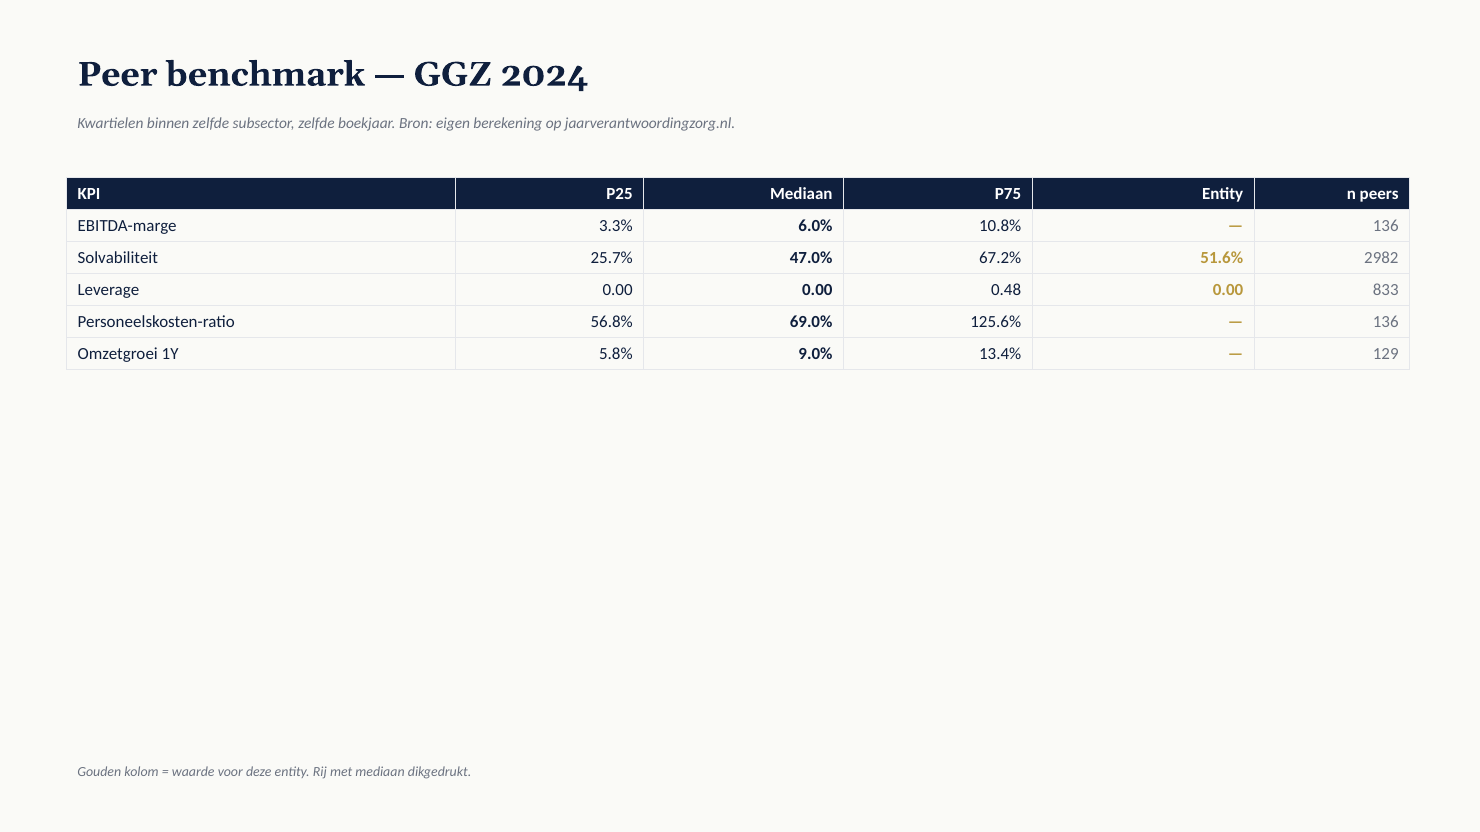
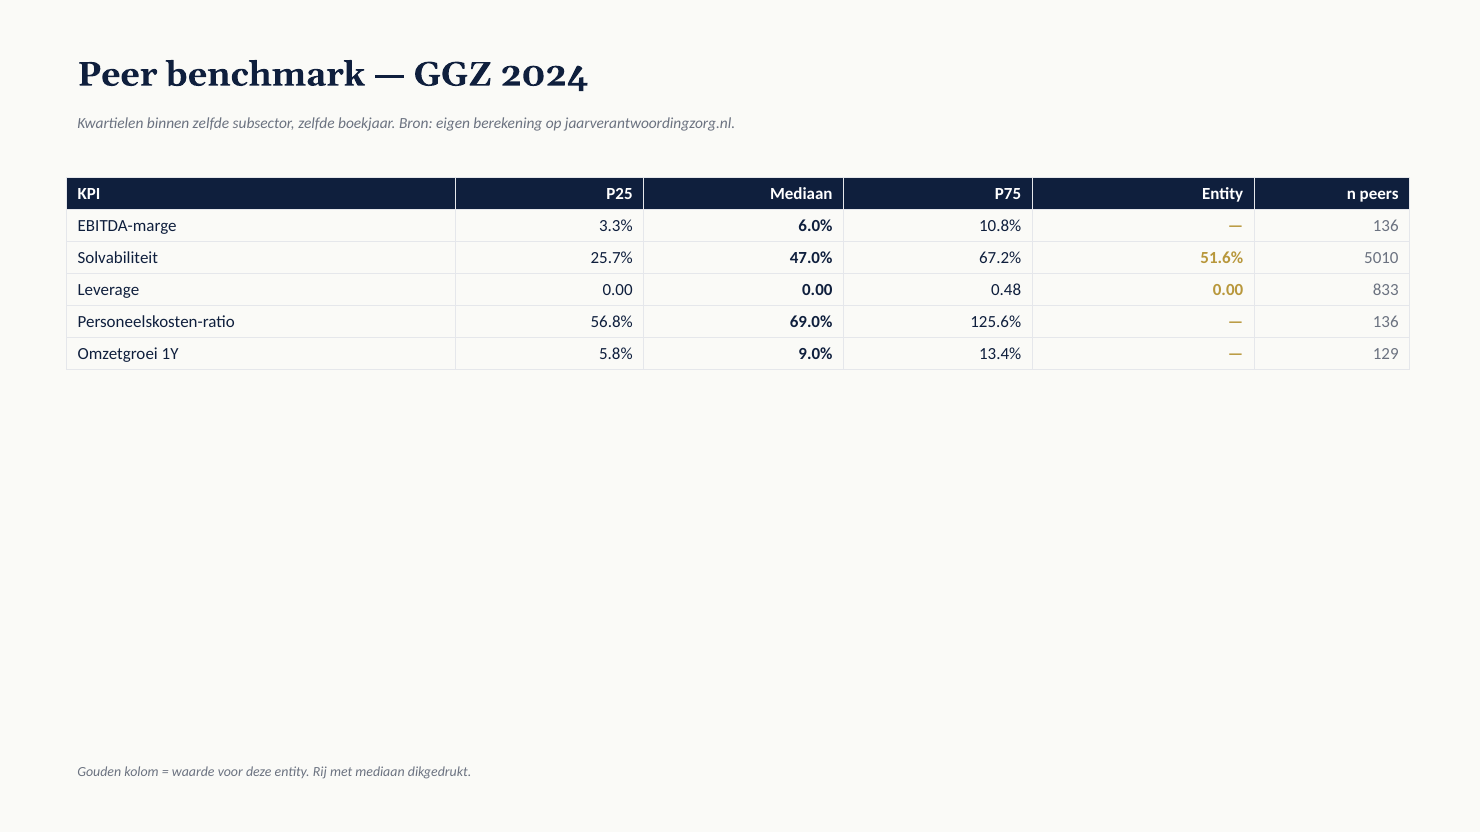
2982: 2982 -> 5010 (1381, 258)
